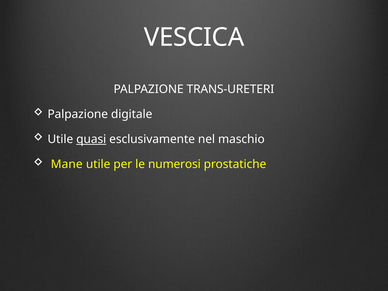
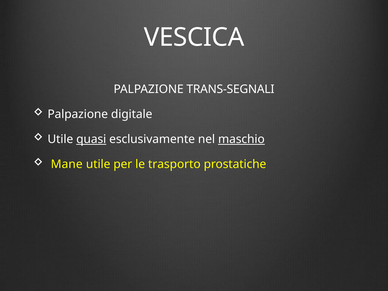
TRANS-URETERI: TRANS-URETERI -> TRANS-SEGNALI (231, 89)
maschio underline: none -> present (241, 139)
numerosi: numerosi -> trasporto (174, 164)
